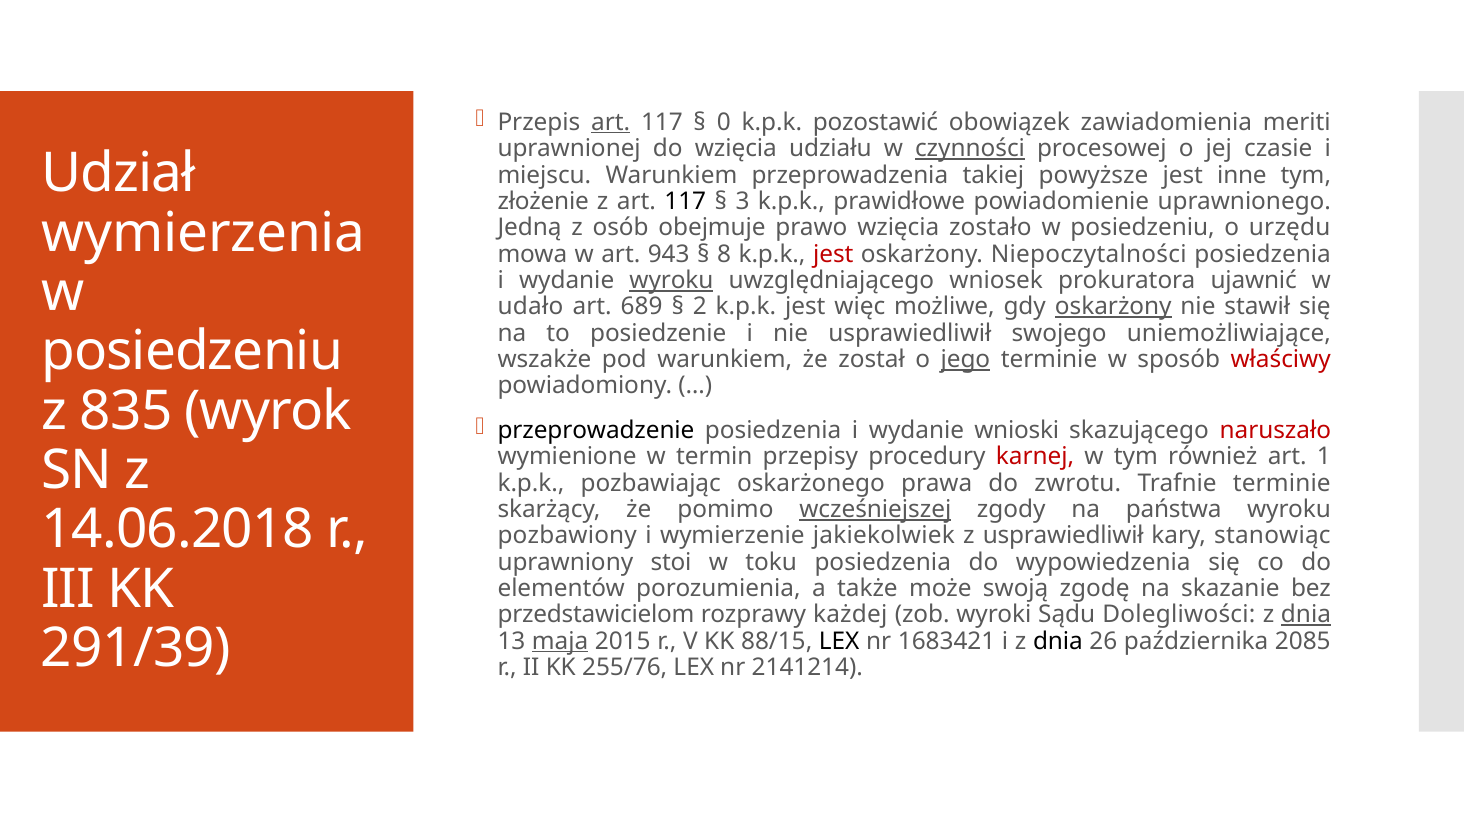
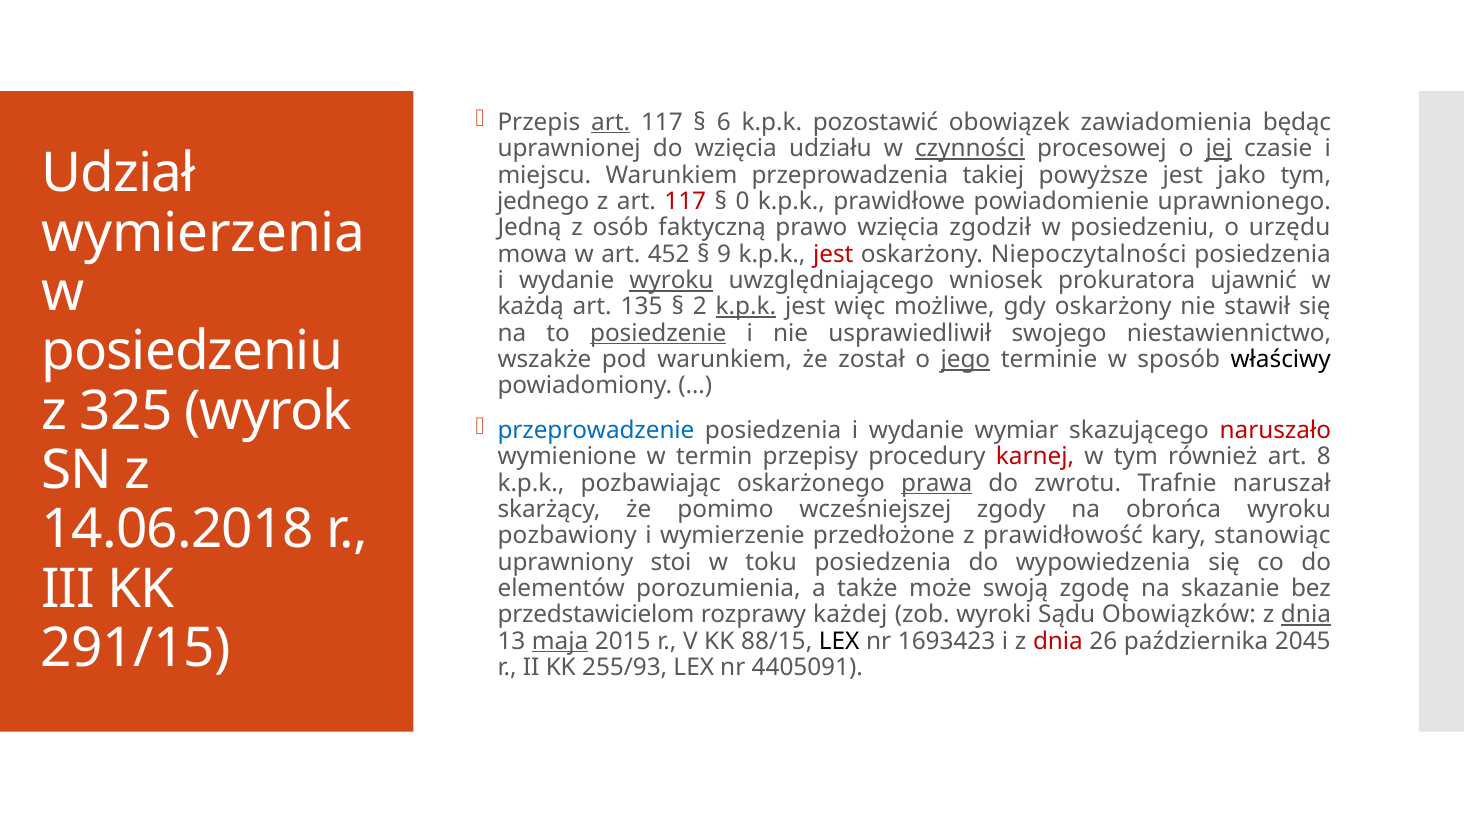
0: 0 -> 6 (724, 122)
meriti: meriti -> będąc (1297, 122)
jej underline: none -> present (1219, 149)
inne: inne -> jako (1242, 175)
złożenie: złożenie -> jednego (543, 201)
117 colour: black -> red (685, 201)
3: 3 -> 0 (743, 201)
obejmuje: obejmuje -> faktyczną (712, 228)
zostało: zostało -> zgodził (990, 228)
943: 943 -> 452 (669, 254)
8: 8 -> 9 (724, 254)
udało: udało -> każdą (531, 306)
689: 689 -> 135 (642, 306)
k.p.k underline: none -> present (746, 306)
oskarżony underline: present -> none (1113, 306)
posiedzenie underline: none -> present (658, 333)
uniemożliwiające: uniemożliwiające -> niestawiennictwo (1229, 333)
właściwy colour: red -> black (1281, 359)
835: 835 -> 325 (126, 411)
przeprowadzenie colour: black -> blue (596, 430)
wnioski: wnioski -> wymiar (1017, 430)
1: 1 -> 8 (1324, 456)
prawa underline: none -> present (937, 483)
Trafnie terminie: terminie -> naruszał (1282, 483)
wcześniejszej underline: present -> none (875, 509)
państwa: państwa -> obrońca (1174, 509)
jakiekolwiek: jakiekolwiek -> przedłożone (884, 535)
z usprawiedliwił: usprawiedliwił -> prawidłowość (1063, 535)
Dolegliwości: Dolegliwości -> Obowiązków (1179, 614)
291/39: 291/39 -> 291/15 (136, 648)
1683421: 1683421 -> 1693423 (947, 641)
dnia colour: black -> red (1058, 641)
2085: 2085 -> 2045 (1303, 641)
255/76: 255/76 -> 255/93 (625, 667)
2141214: 2141214 -> 4405091 (807, 667)
